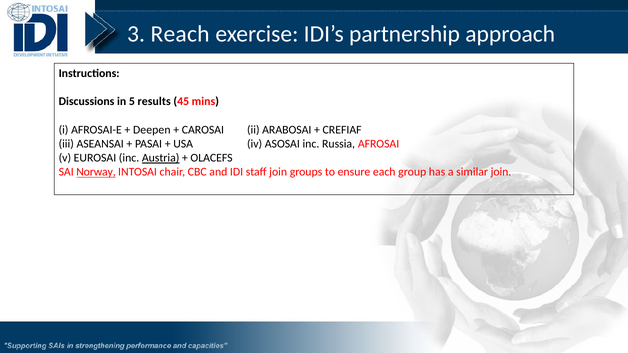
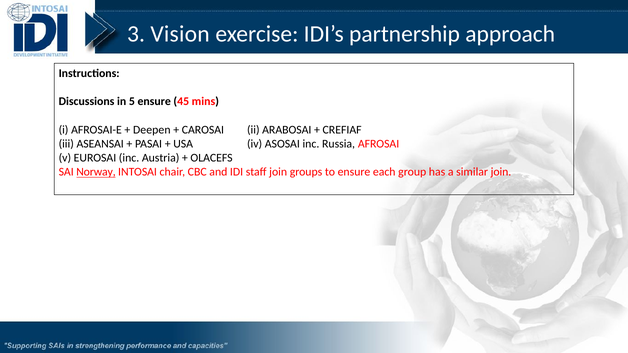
Reach: Reach -> Vision (180, 34)
5 results: results -> ensure (154, 102)
Austria underline: present -> none (161, 158)
